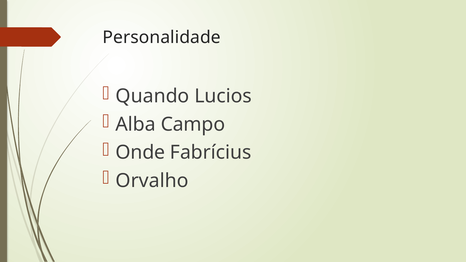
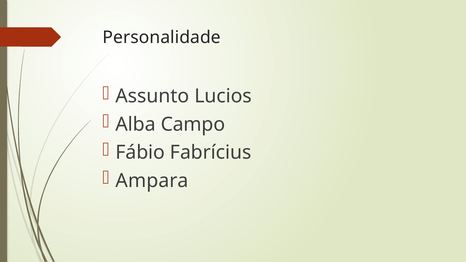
Quando: Quando -> Assunto (152, 96)
Onde: Onde -> Fábio (140, 153)
Orvalho: Orvalho -> Ampara (152, 181)
